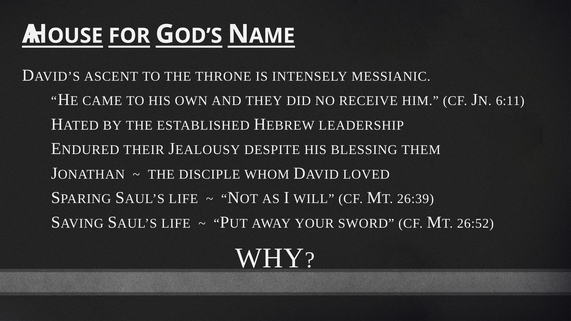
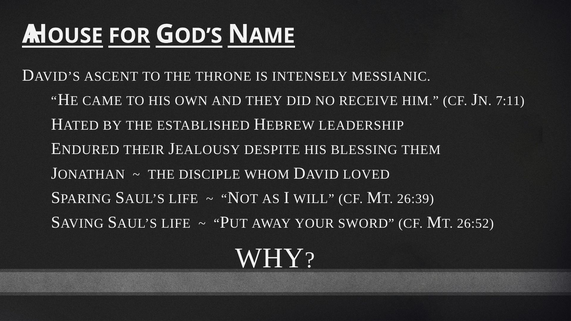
6:11: 6:11 -> 7:11 (510, 101)
